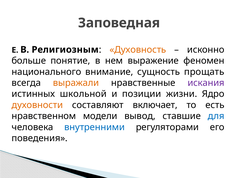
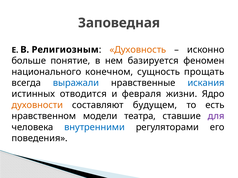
выражение: выражение -> базируется (153, 61)
внимание: внимание -> конечном (109, 72)
выражали colour: orange -> blue (76, 83)
искания colour: purple -> blue (206, 83)
школьной: школьной -> отводится (83, 94)
позиции: позиции -> февраля (142, 94)
включает: включает -> будущем (155, 105)
вывод: вывод -> театра (140, 116)
для colour: blue -> purple (216, 116)
